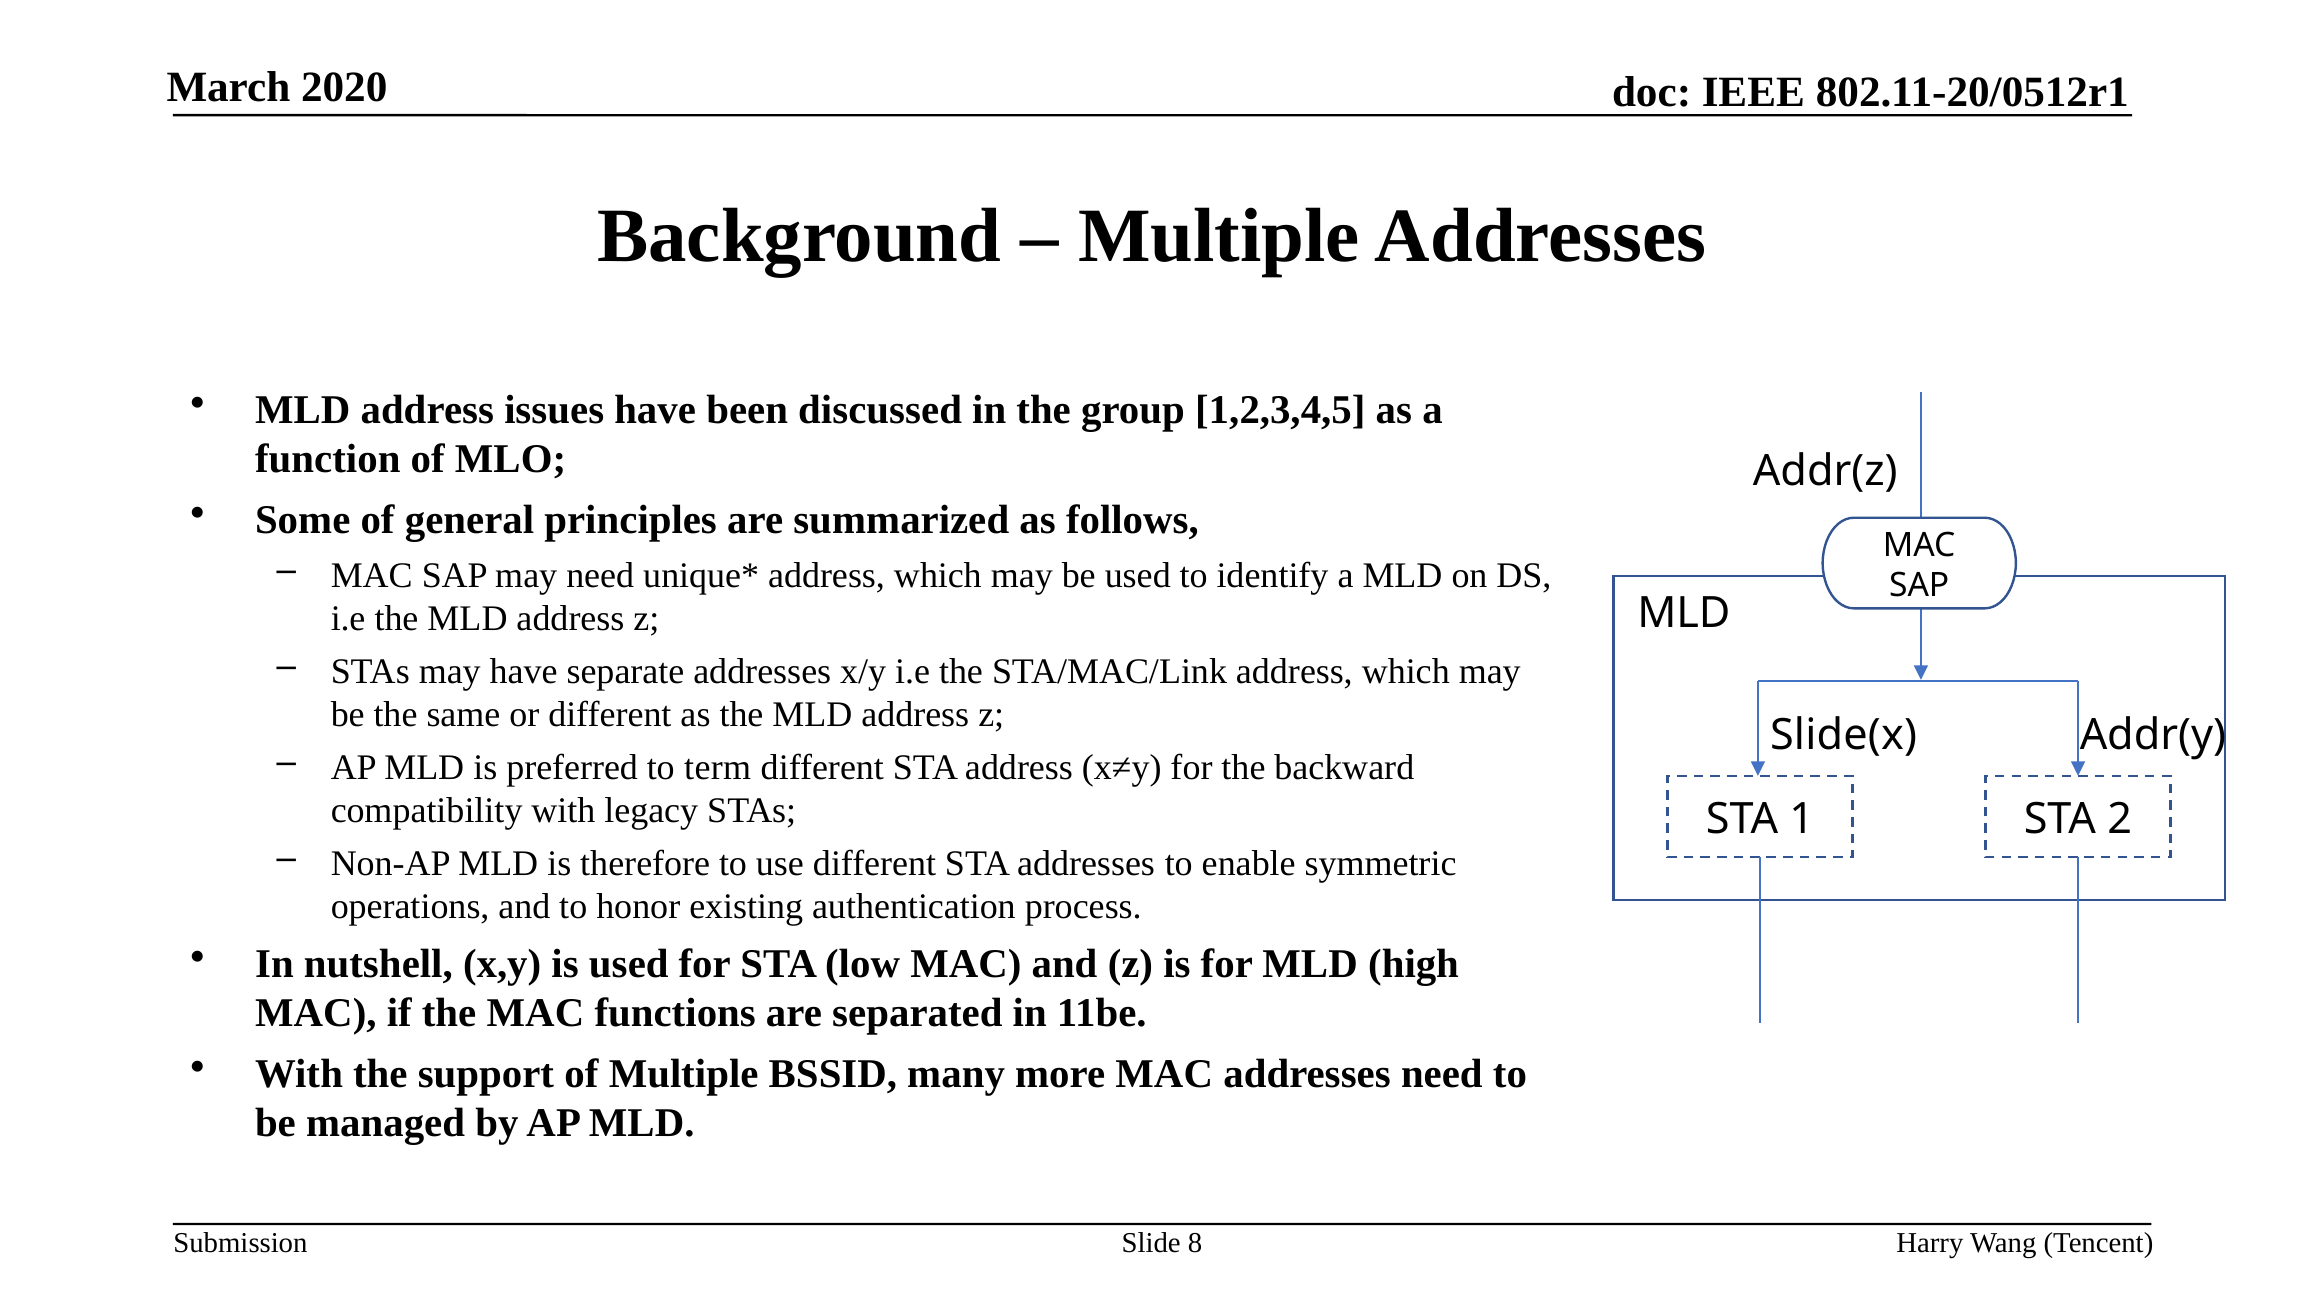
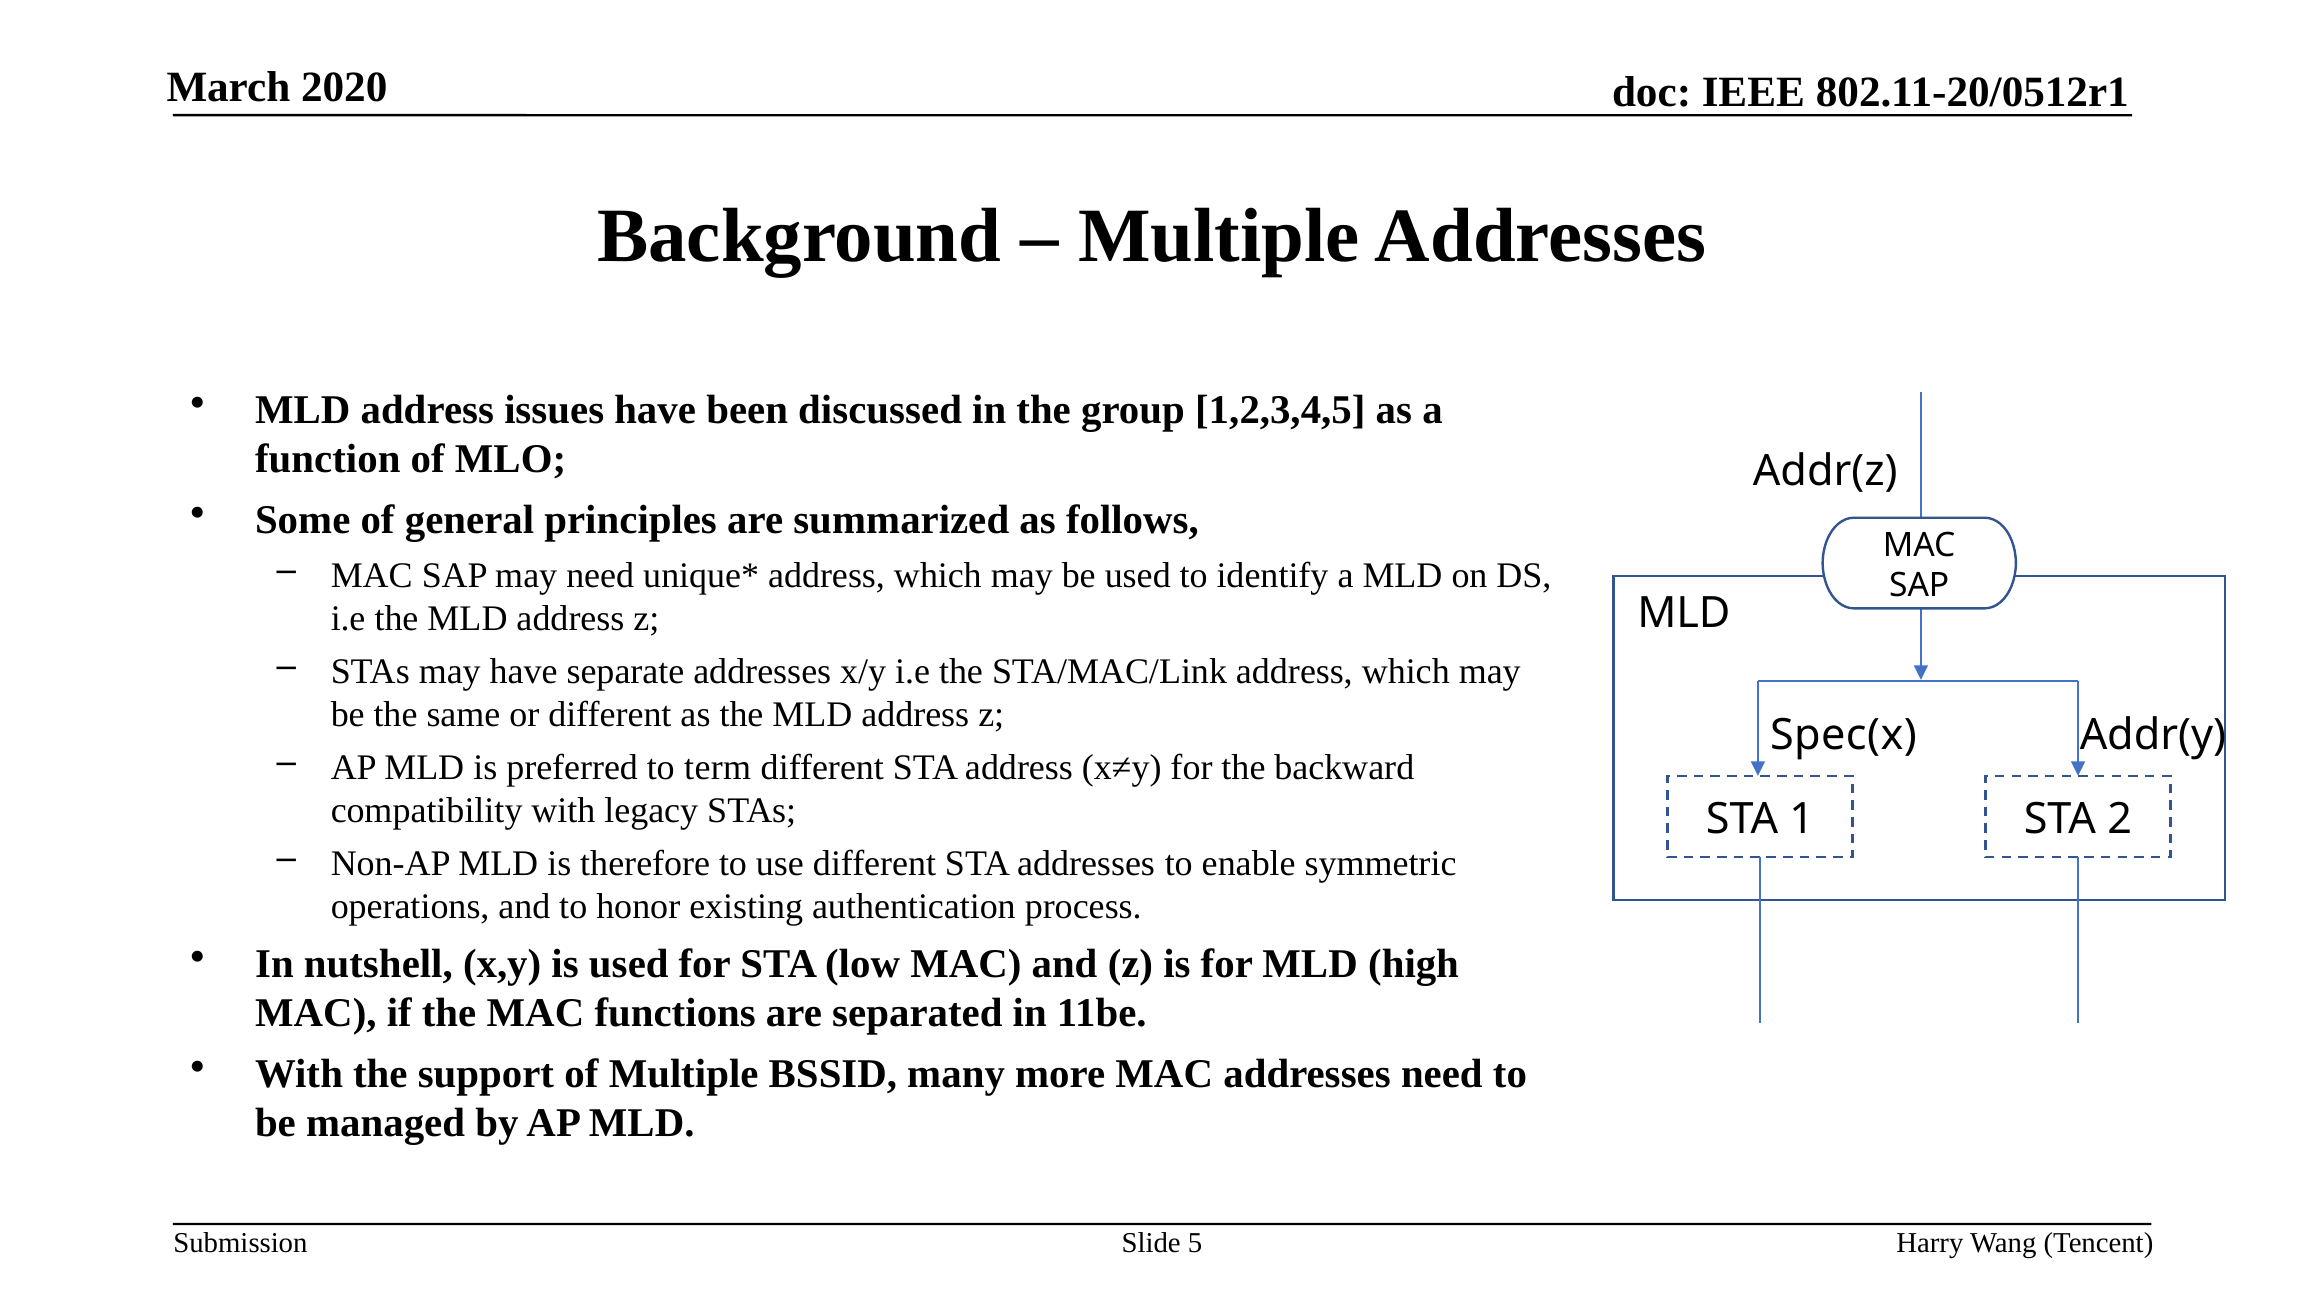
Slide(x: Slide(x -> Spec(x (1843, 736)
8: 8 -> 5 (1195, 1243)
